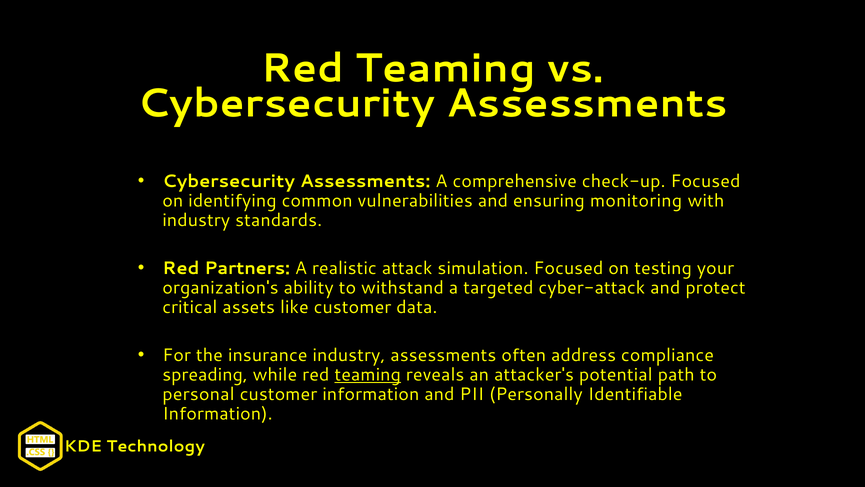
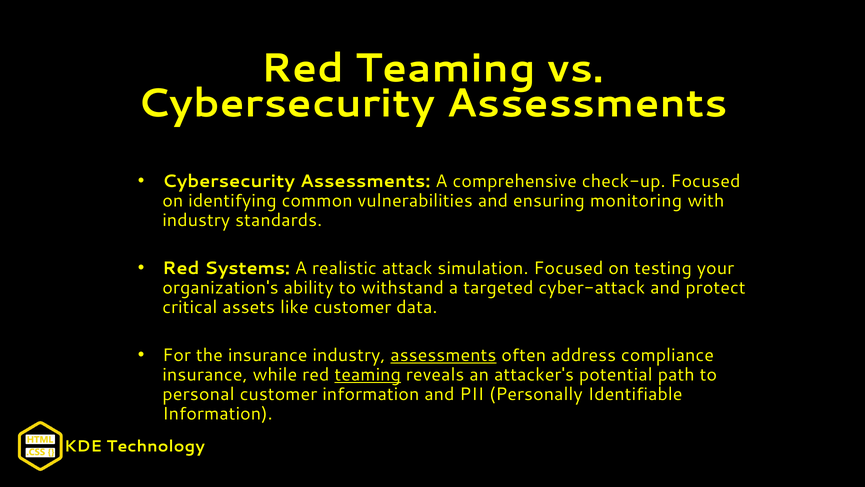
Partners: Partners -> Systems (247, 268)
assessments underline: none -> present (443, 355)
spreading: spreading -> insurance (205, 374)
